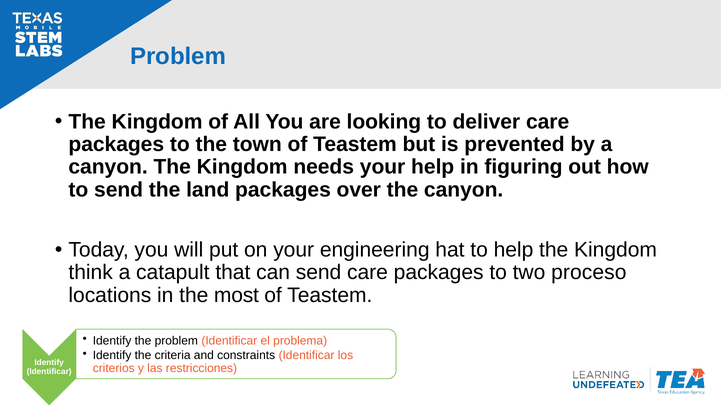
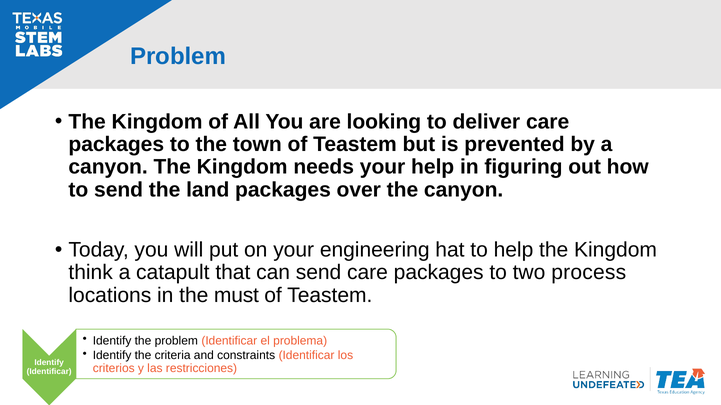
proceso: proceso -> process (589, 273)
most: most -> must (236, 296)
